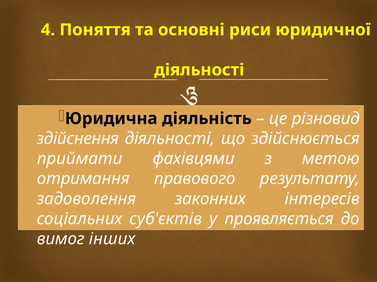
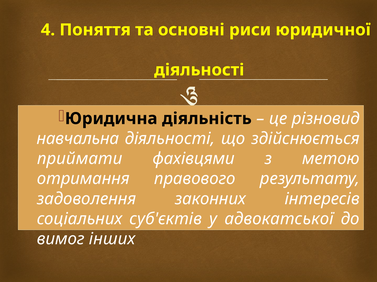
здійснення: здійснення -> навчальна (78, 139)
проявляється: проявляється -> адвокатської (279, 219)
